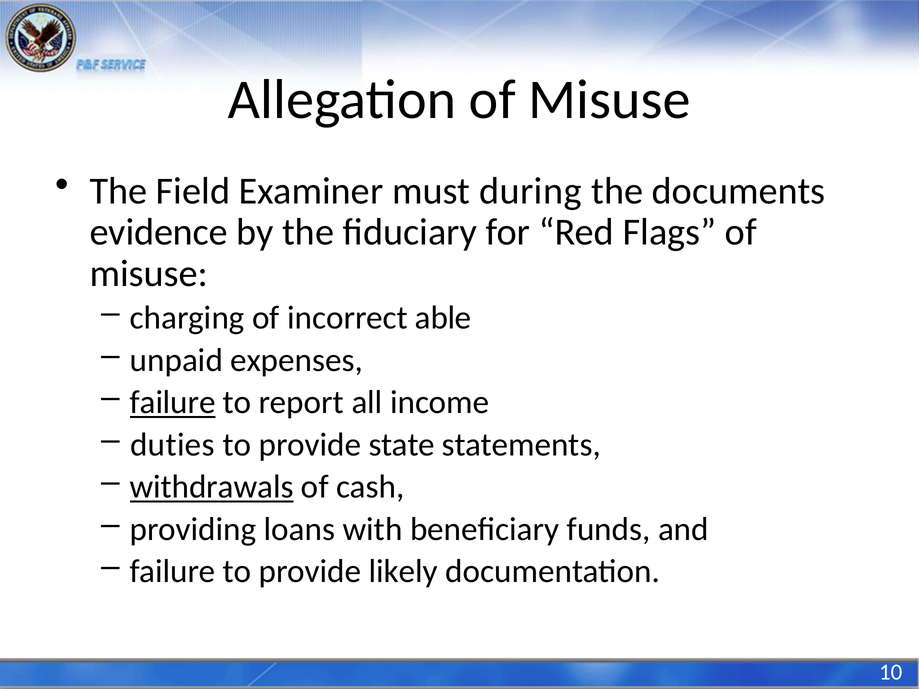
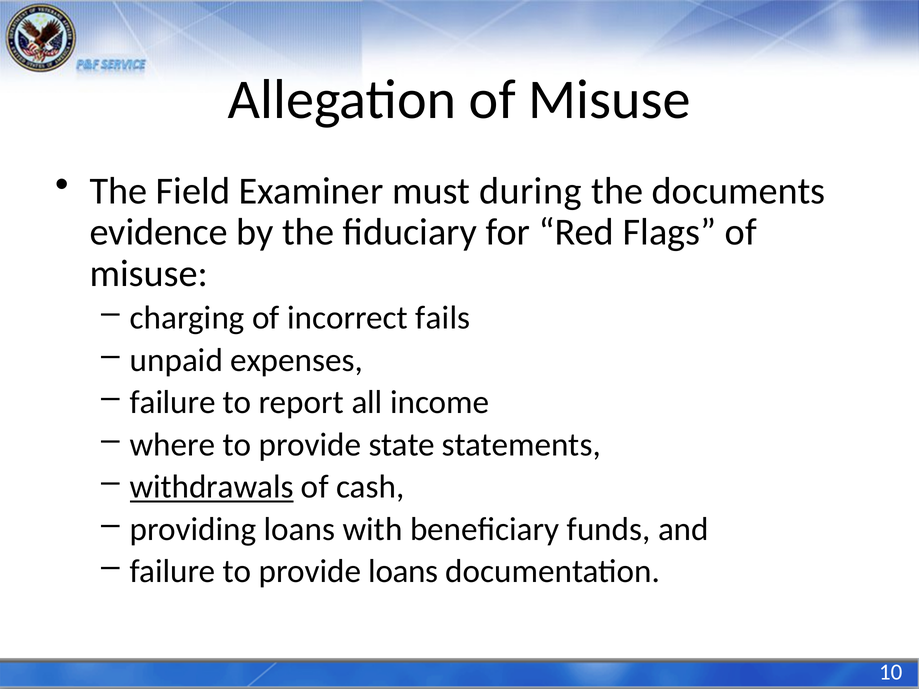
able: able -> fails (443, 318)
failure underline: present -> none (173, 403)
duties: duties -> where (173, 445)
provide likely: likely -> loans (403, 572)
